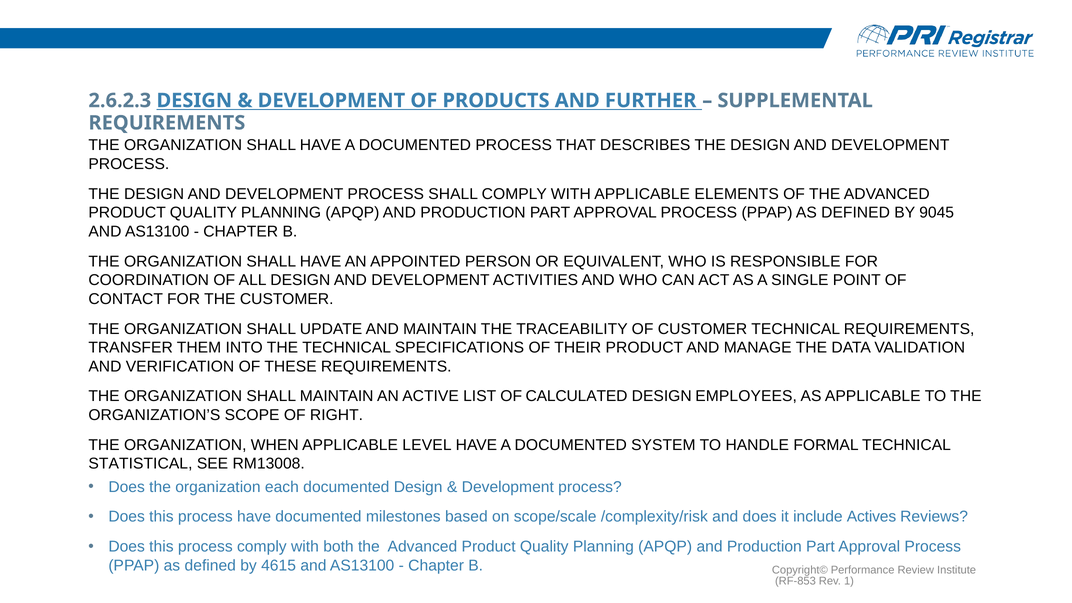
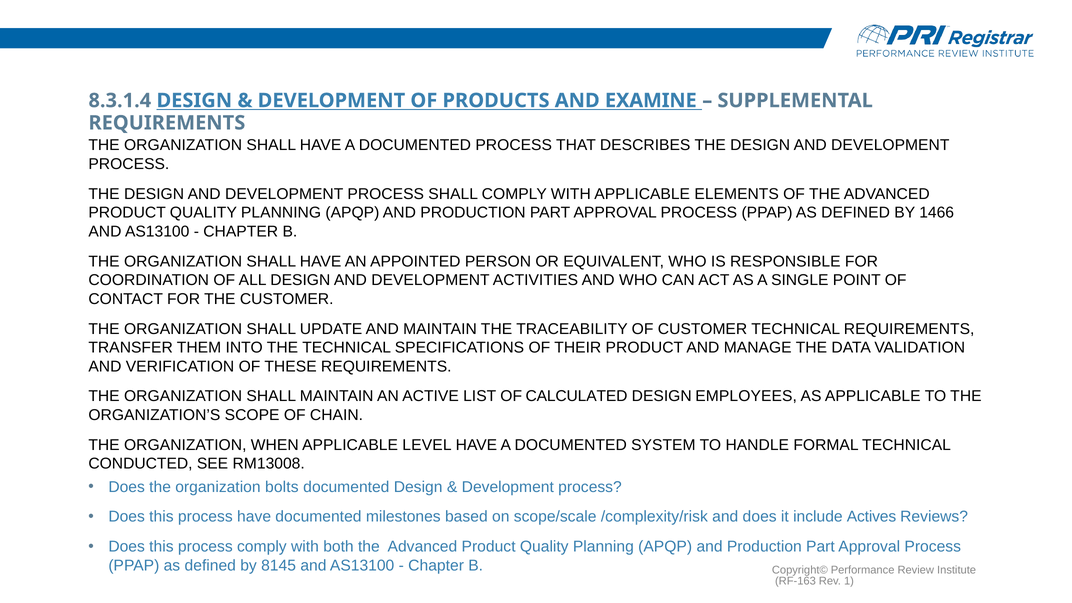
2.6.2.3: 2.6.2.3 -> 8.3.1.4 (120, 101)
FURTHER: FURTHER -> EXAMINE (651, 101)
9045: 9045 -> 1466 (937, 213)
RIGHT: RIGHT -> CHAIN (337, 415)
STATISTICAL: STATISTICAL -> CONDUCTED (140, 464)
each: each -> bolts (282, 487)
4615: 4615 -> 8145 (279, 566)
RF-853: RF-853 -> RF-163 (795, 581)
